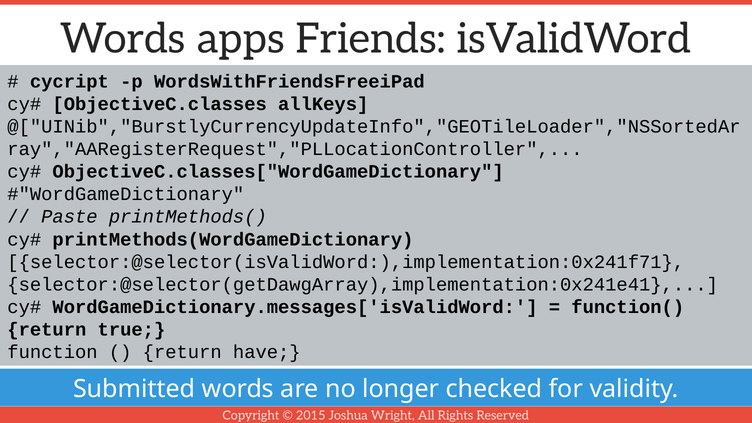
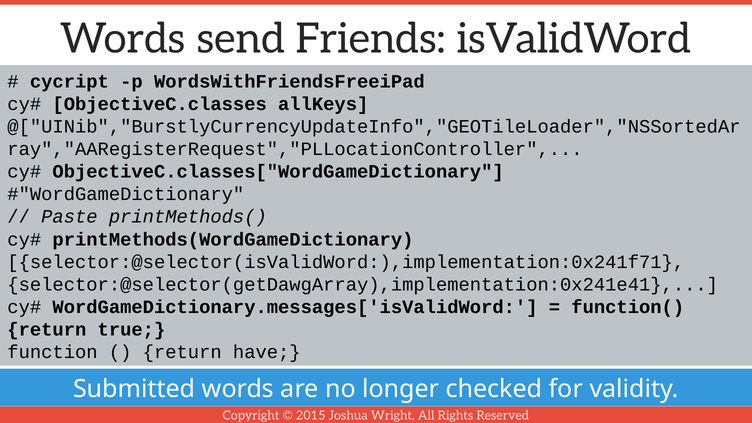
apps: apps -> send (241, 39)
